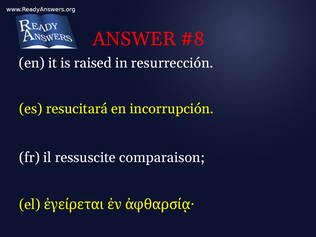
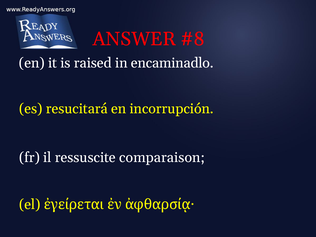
resurrección: resurrección -> encaminadlo (172, 63)
